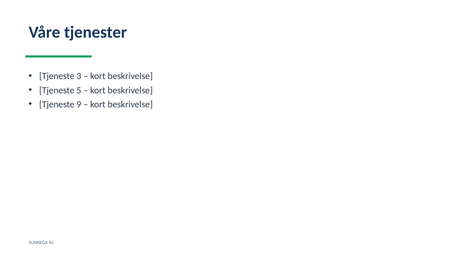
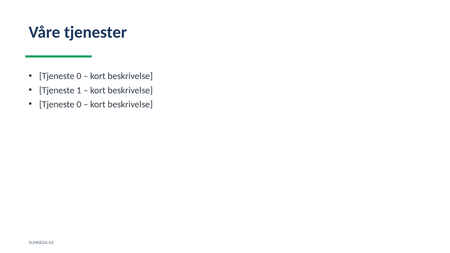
3: 3 -> 0 (79, 76)
5: 5 -> 1 (79, 90)
9: 9 -> 0 (79, 104)
